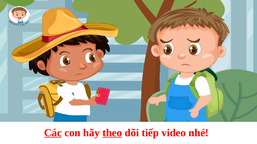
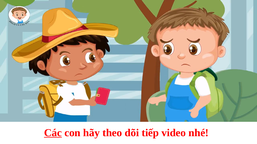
theo underline: present -> none (112, 133)
